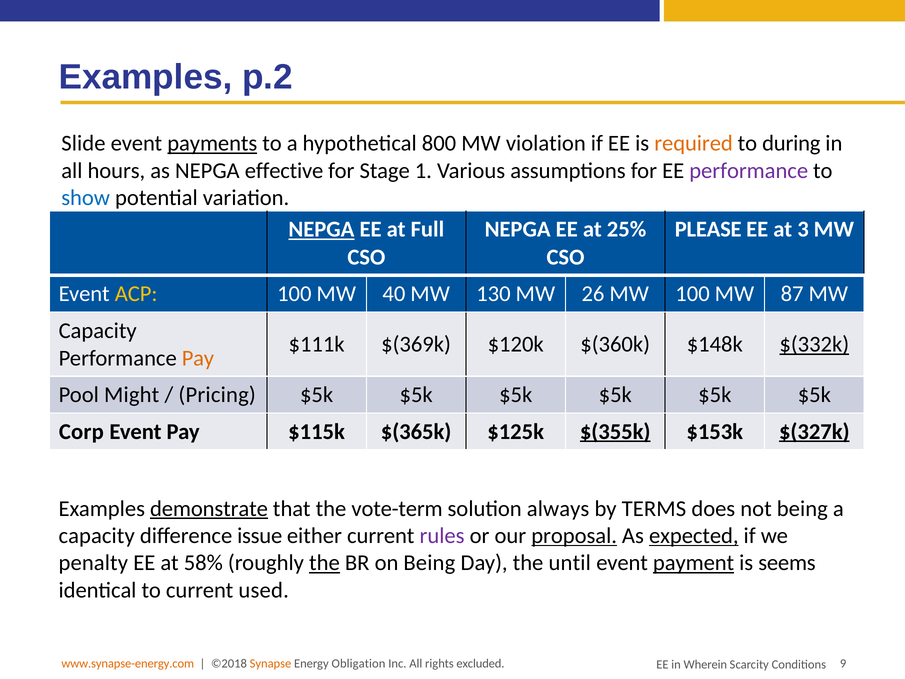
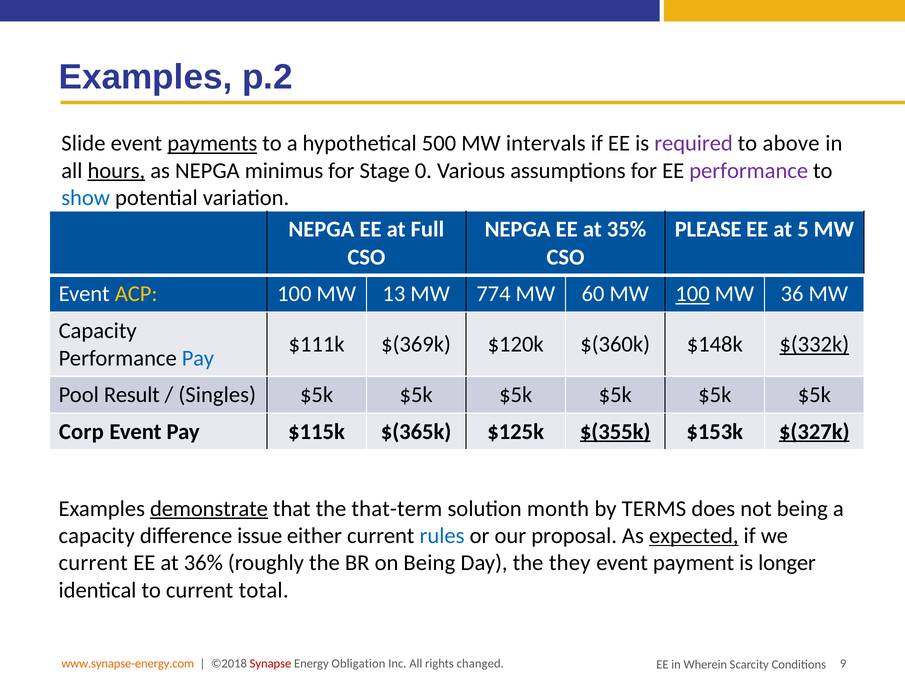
800: 800 -> 500 (439, 143)
violation: violation -> intervals (546, 143)
required colour: orange -> purple (694, 143)
during: during -> above (791, 143)
hours underline: none -> present (116, 171)
effective: effective -> minimus (284, 171)
1: 1 -> 0 (423, 171)
NEPGA underline: present -> none (321, 229)
25%: 25% -> 35% (627, 229)
3: 3 -> 5 (803, 229)
40: 40 -> 13 (394, 294)
130: 130 -> 774 (493, 294)
26: 26 -> 60 (593, 294)
100 underline: none -> present (693, 294)
87: 87 -> 36 (792, 294)
Pay colour: orange -> blue (198, 358)
Might: Might -> Result (132, 395)
Pricing: Pricing -> Singles (217, 395)
vote-term: vote-term -> that-term (397, 508)
always: always -> month (558, 508)
rules colour: purple -> blue (442, 536)
proposal underline: present -> none (574, 536)
penalty: penalty -> current (93, 563)
58%: 58% -> 36% (203, 563)
the underline: present -> none (324, 563)
until: until -> they (570, 563)
payment underline: present -> none (694, 563)
seems: seems -> longer (787, 563)
used: used -> total (264, 590)
Synapse colour: orange -> red (270, 663)
excluded: excluded -> changed (480, 663)
